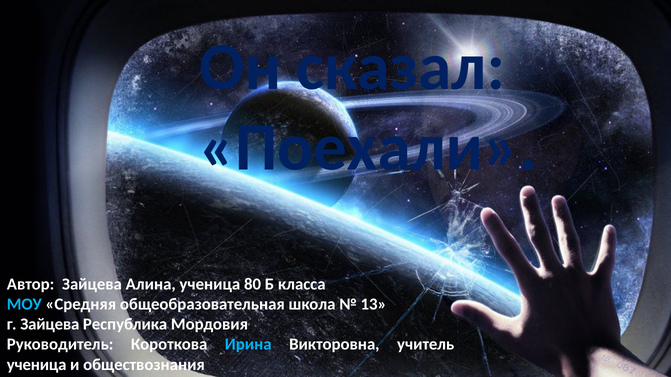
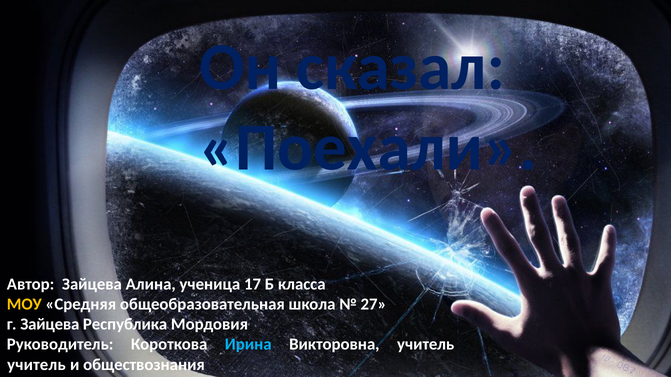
80: 80 -> 17 (253, 284)
МОУ colour: light blue -> yellow (24, 305)
13: 13 -> 27 (374, 305)
ученица: ученица -> учитель (36, 365)
